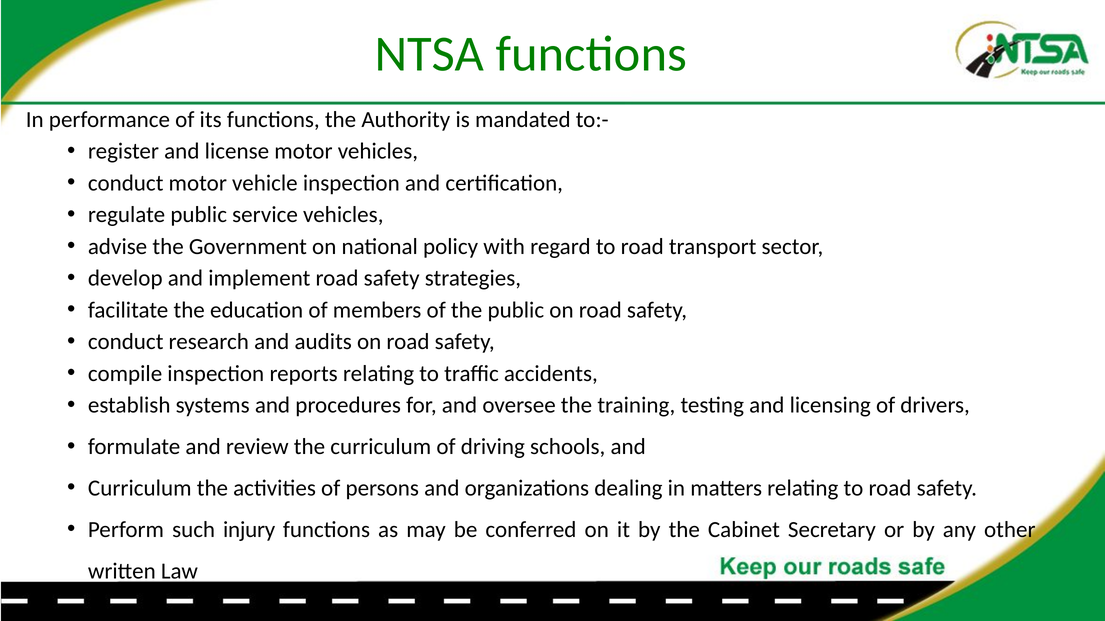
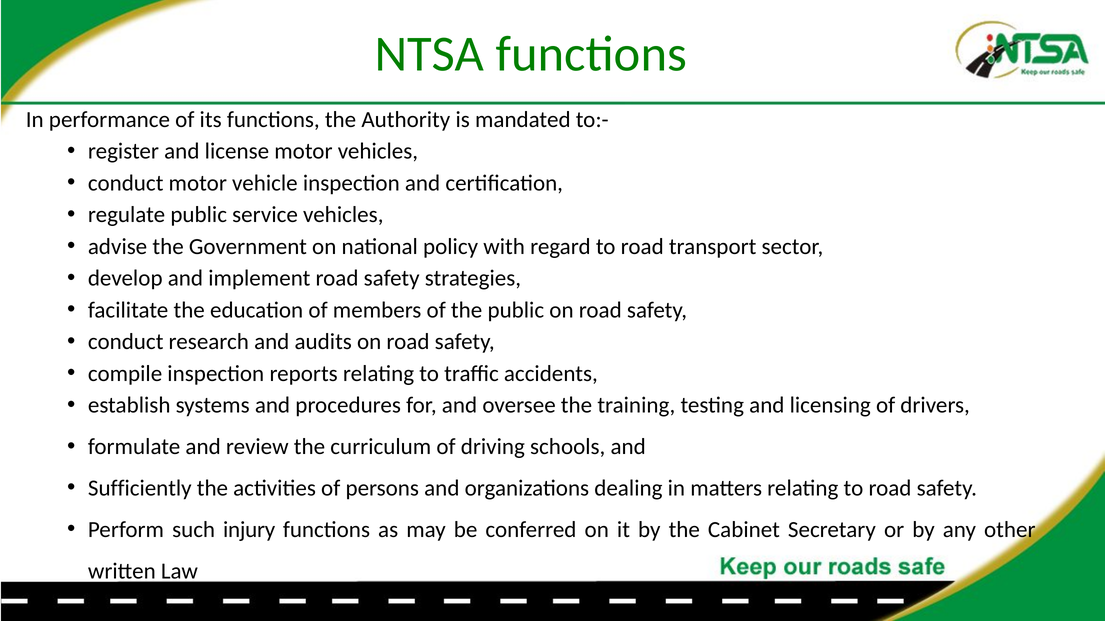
Curriculum: Curriculum -> Sufficiently (140, 489)
